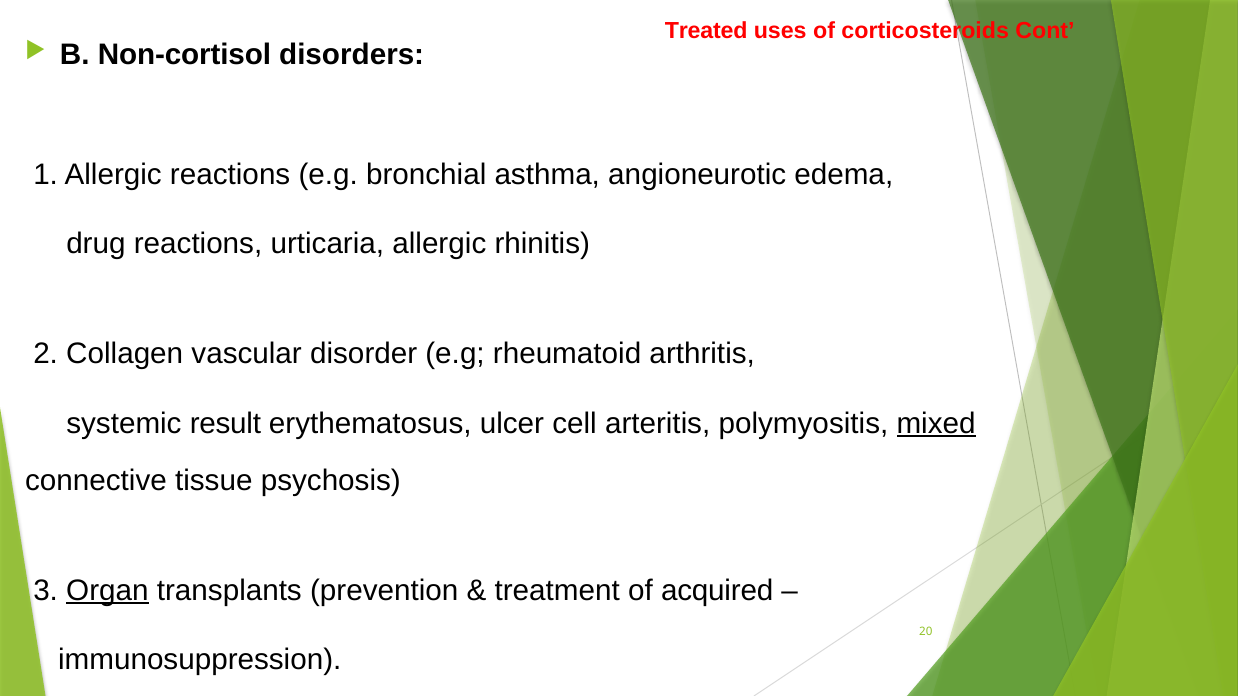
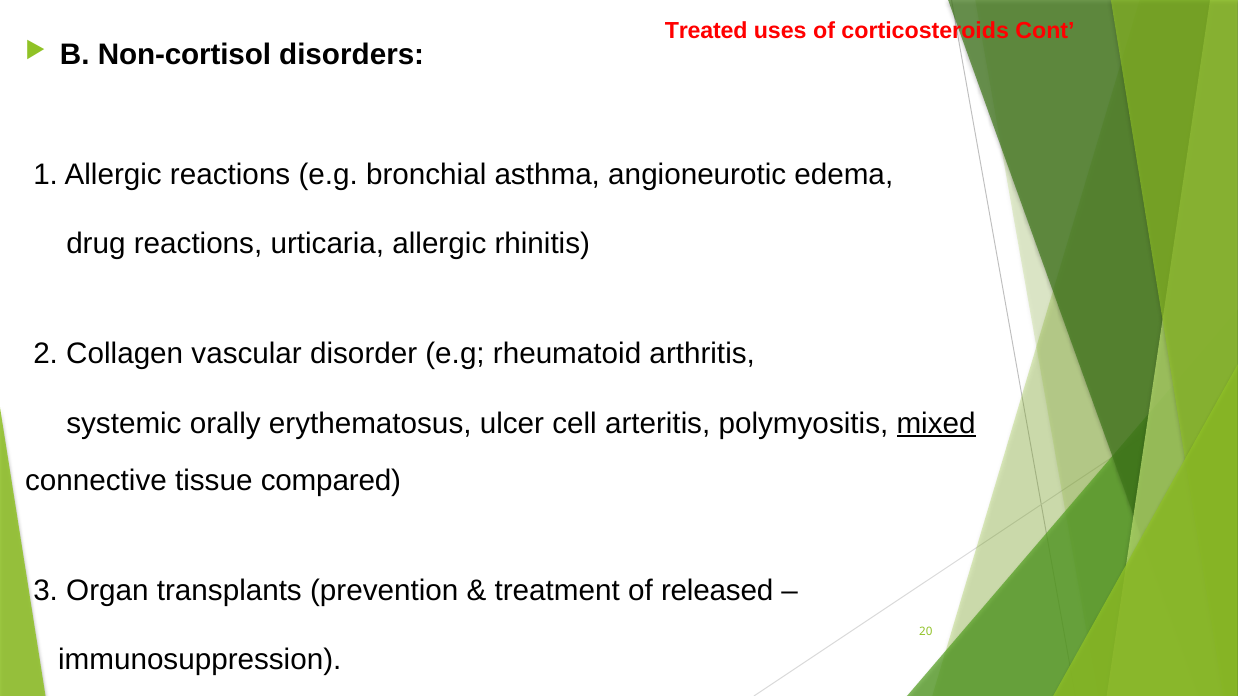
result: result -> orally (225, 424)
psychosis: psychosis -> compared (331, 481)
Organ underline: present -> none (107, 591)
acquired: acquired -> released (717, 591)
